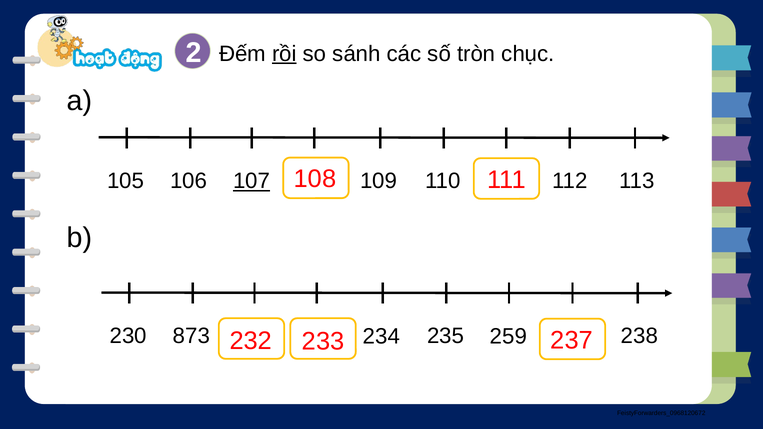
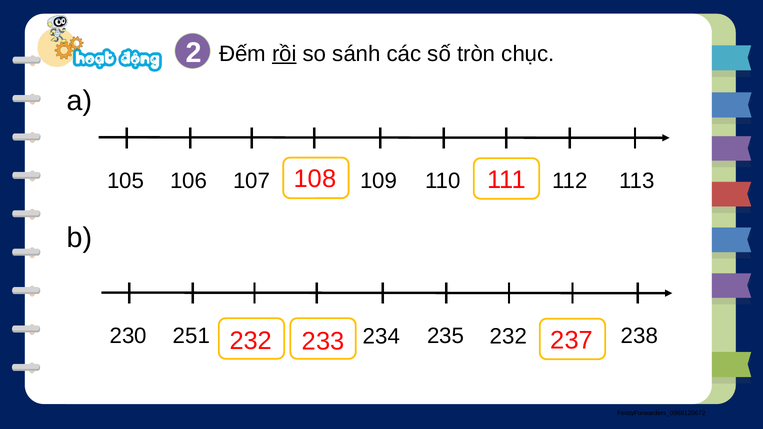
107 underline: present -> none (252, 181)
873: 873 -> 251 (191, 336)
235 259: 259 -> 232 (508, 337)
